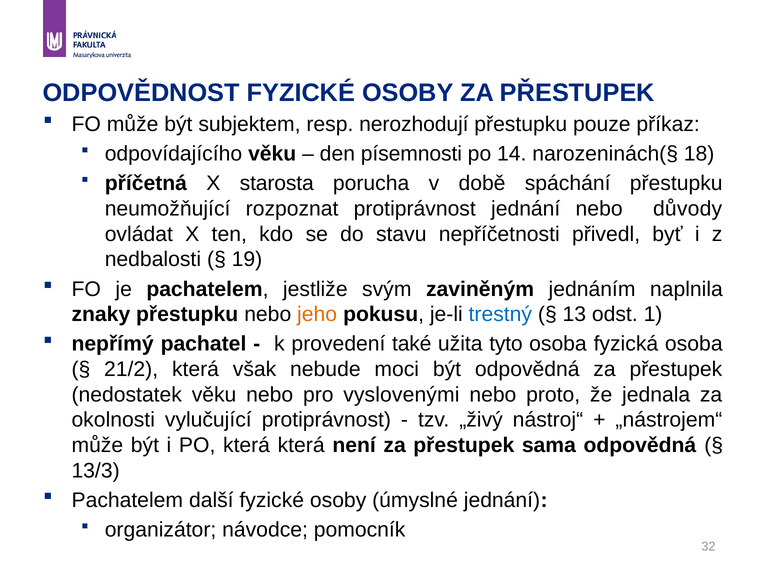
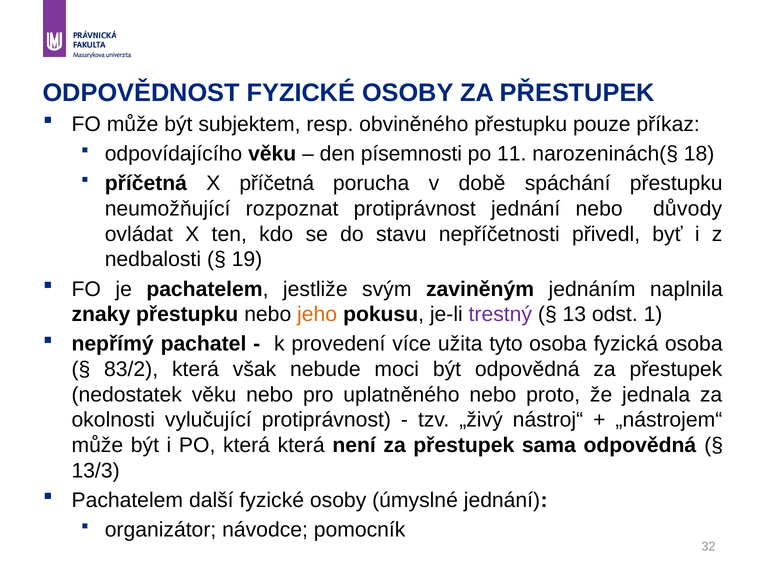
nerozhodují: nerozhodují -> obviněného (414, 124)
14: 14 -> 11 (512, 154)
X starosta: starosta -> příčetná (277, 183)
trestný colour: blue -> purple (500, 314)
také: také -> více (412, 344)
21/2: 21/2 -> 83/2 (131, 369)
vyslovenými: vyslovenými -> uplatněného (401, 395)
